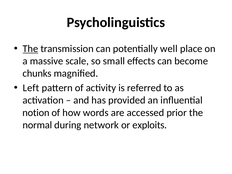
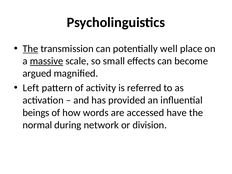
massive underline: none -> present (47, 61)
chunks: chunks -> argued (37, 73)
notion: notion -> beings (36, 113)
prior: prior -> have (177, 113)
exploits: exploits -> division (150, 125)
